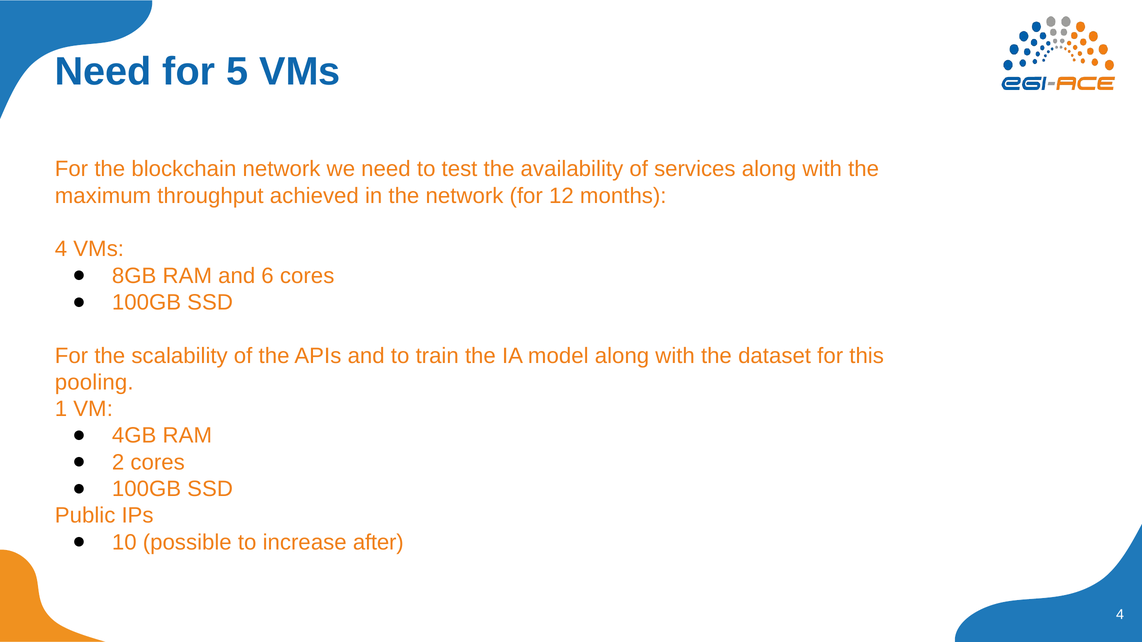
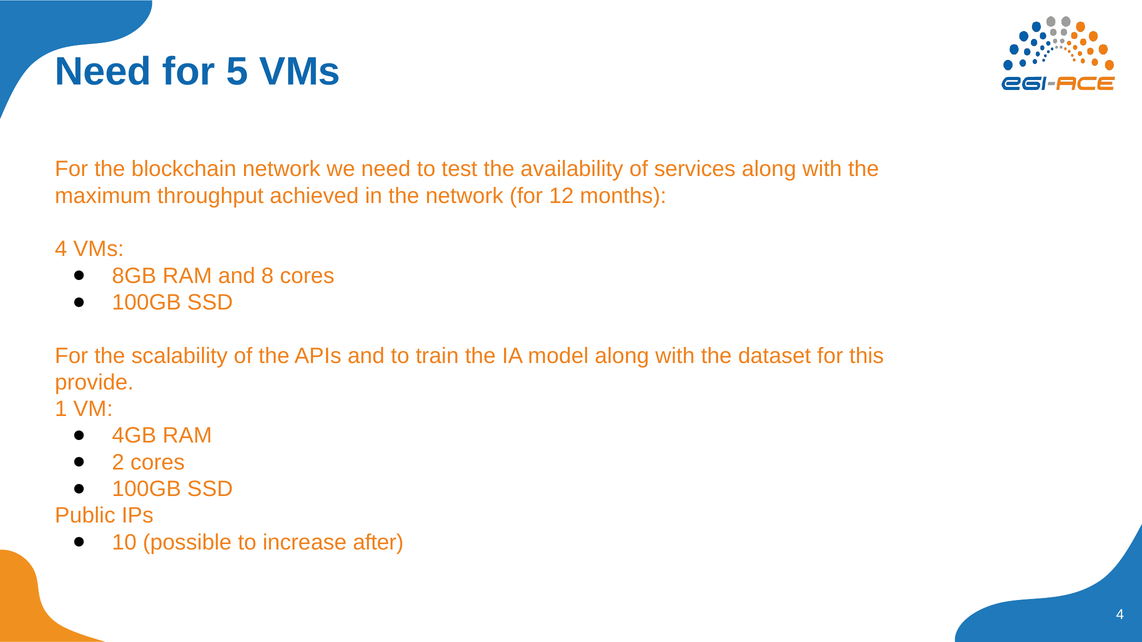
6: 6 -> 8 (268, 276)
pooling: pooling -> provide (94, 383)
